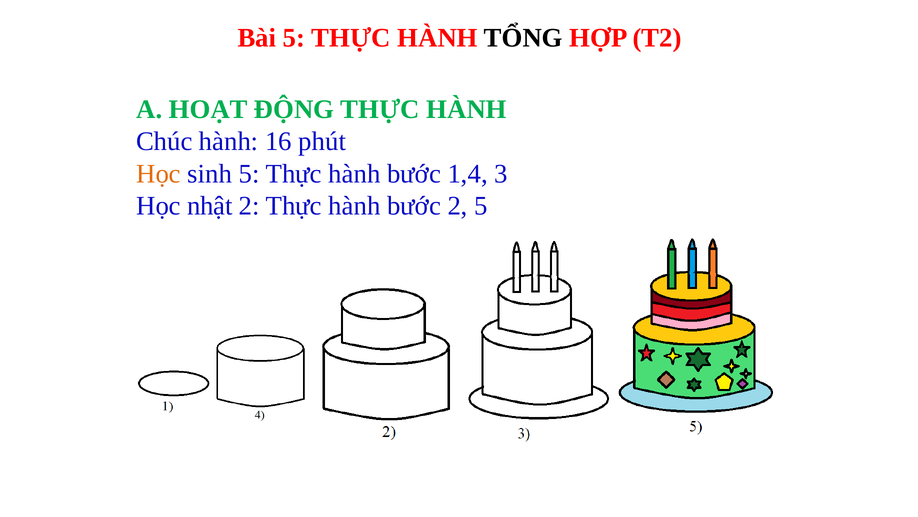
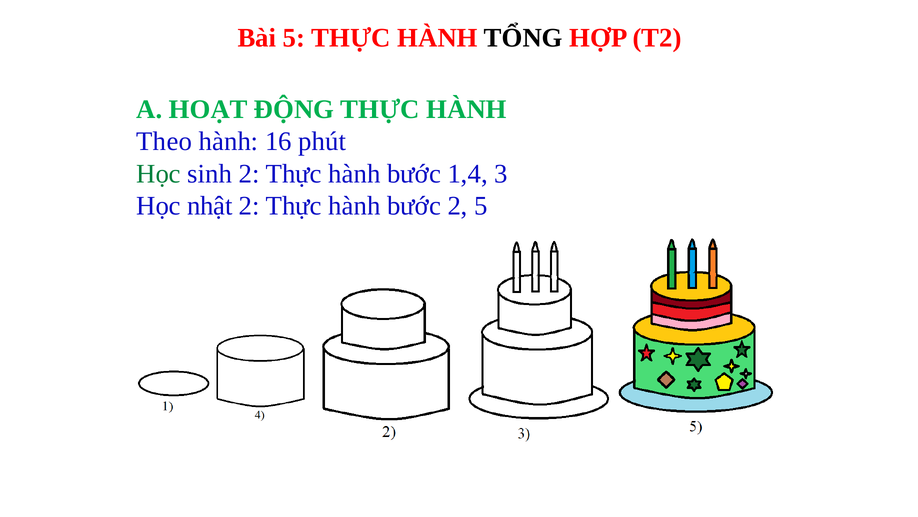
Chúc: Chúc -> Theo (164, 141)
Học colour: orange -> green (159, 174)
sinh 5: 5 -> 2 (249, 174)
